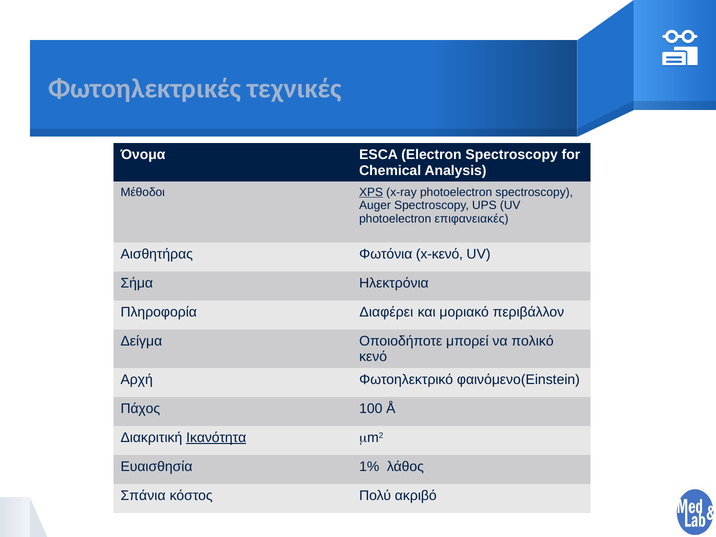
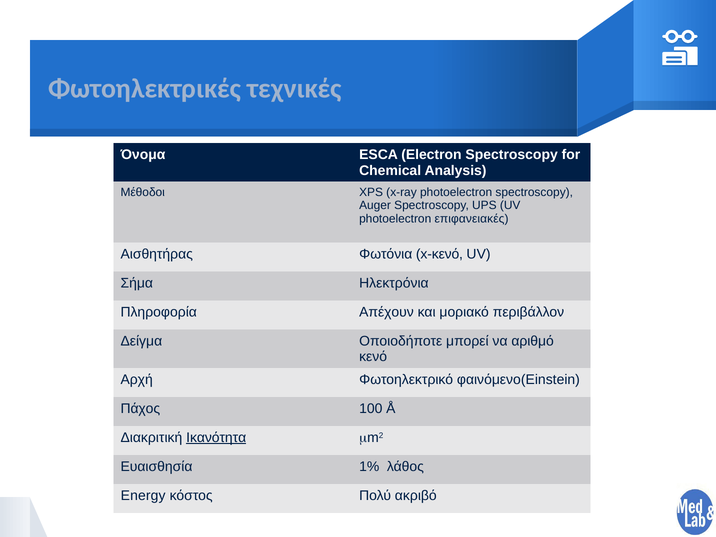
XPS underline: present -> none (371, 192)
Διαφέρει: Διαφέρει -> Απέχουν (386, 312)
πολικό: πολικό -> αριθμό (533, 341)
Σπάνια: Σπάνια -> Energy (143, 496)
